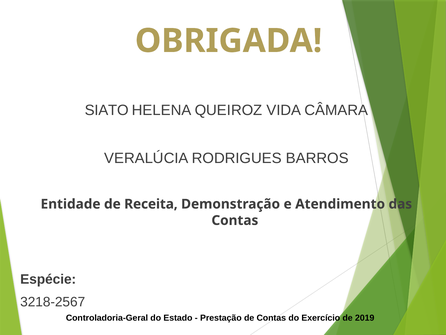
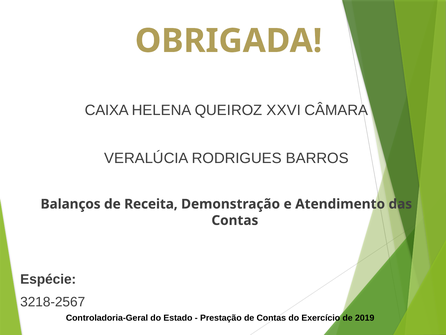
SIATO: SIATO -> CAIXA (107, 110)
VIDA: VIDA -> XXVI (284, 110)
Entidade: Entidade -> Balanços (71, 204)
